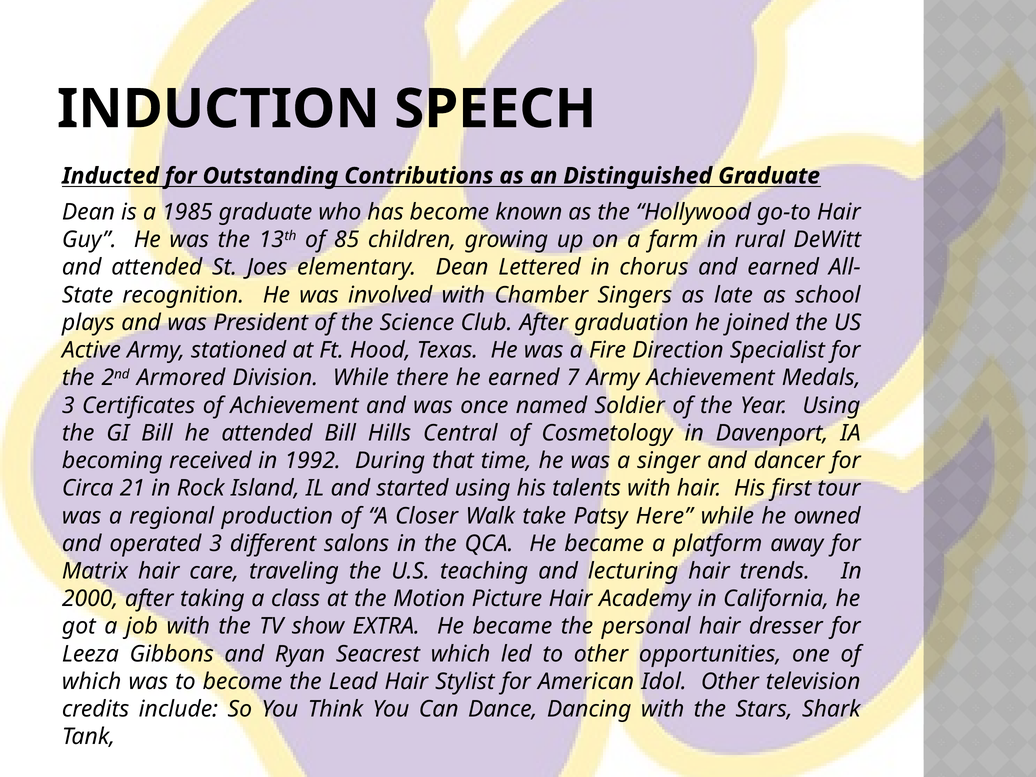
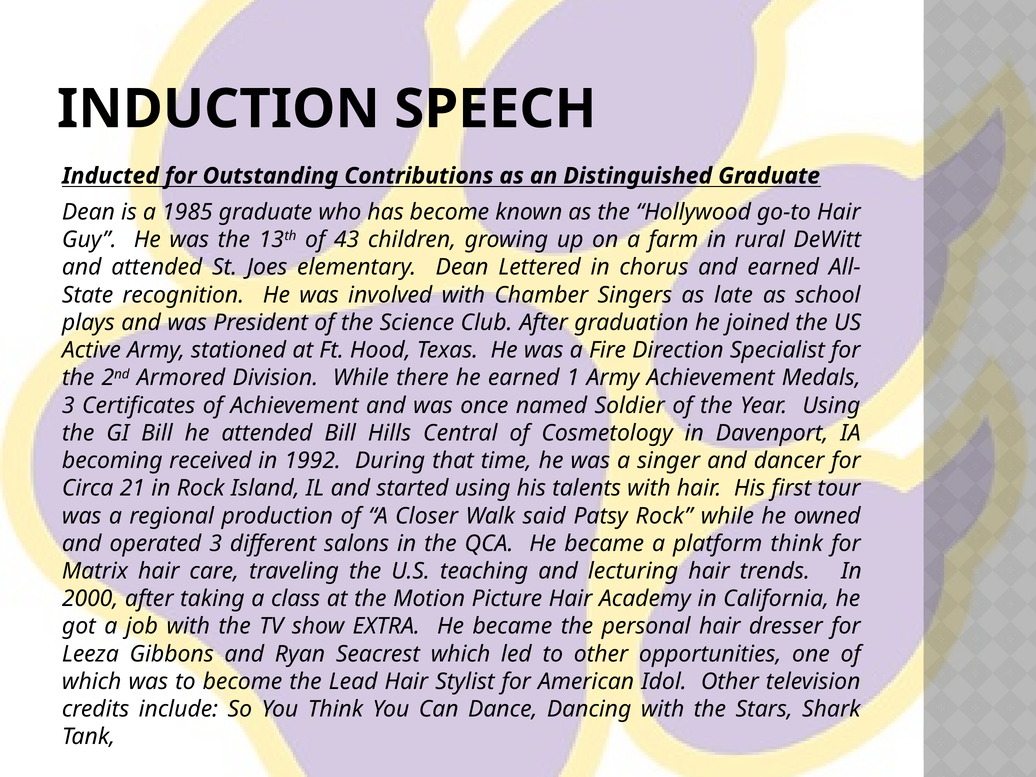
85: 85 -> 43 (347, 240)
7: 7 -> 1 (573, 378)
take: take -> said (544, 516)
Patsy Here: Here -> Rock (664, 516)
platform away: away -> think (797, 544)
